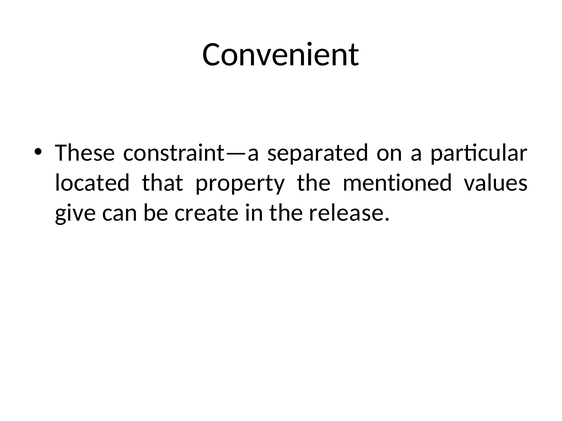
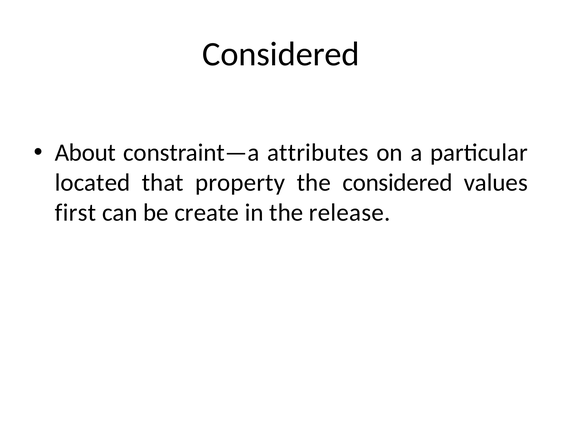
Convenient: Convenient -> Considered (281, 54)
These: These -> About (85, 153)
separated: separated -> attributes (318, 153)
the mentioned: mentioned -> considered (397, 183)
give: give -> first (75, 213)
